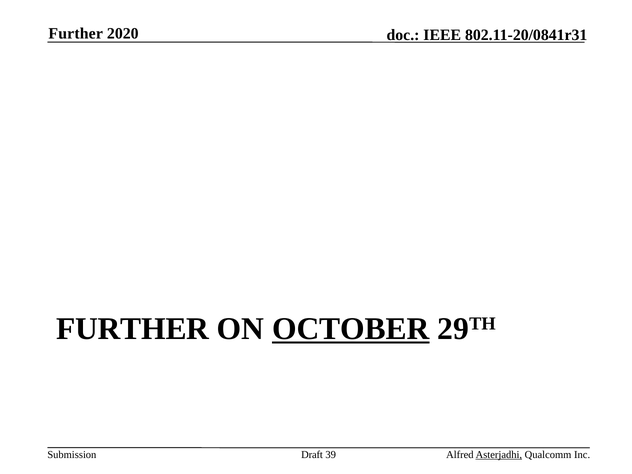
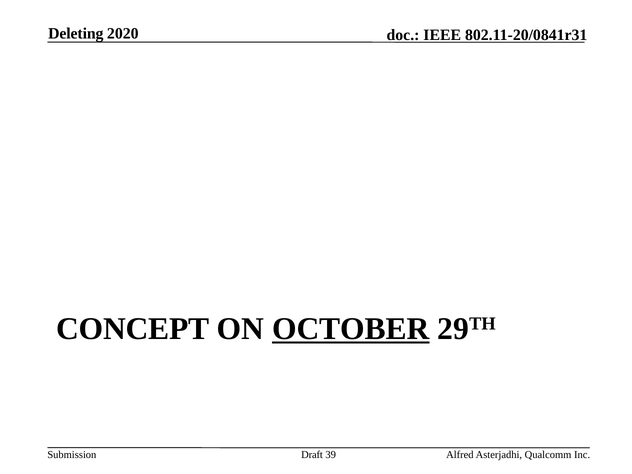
Further: Further -> Deleting (76, 34)
FURTHER: FURTHER -> CONCEPT (133, 329)
Asterjadhi underline: present -> none (499, 455)
